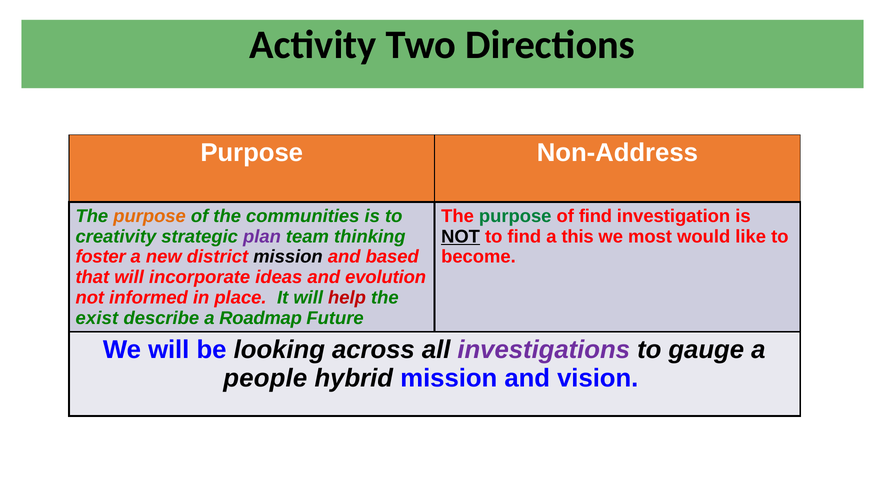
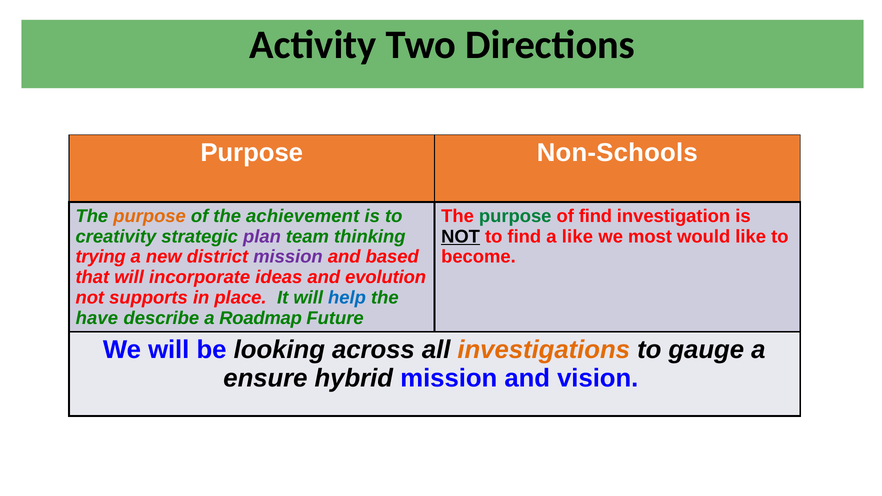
Non-Address: Non-Address -> Non-Schools (617, 153)
communities: communities -> achievement (303, 216)
a this: this -> like (577, 236)
foster: foster -> trying (101, 257)
mission colour: black -> purple (288, 257)
informed: informed -> supports (149, 298)
help colour: red -> blue (347, 298)
exist: exist -> have (97, 318)
investigations colour: purple -> orange (544, 350)
people: people -> ensure (265, 378)
